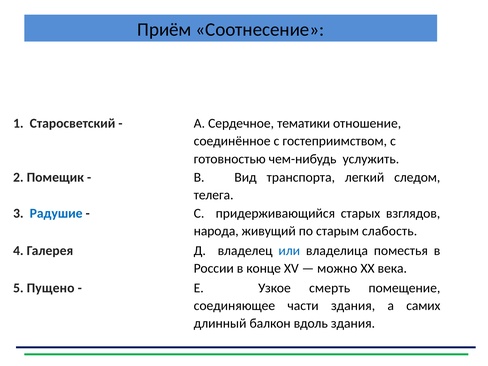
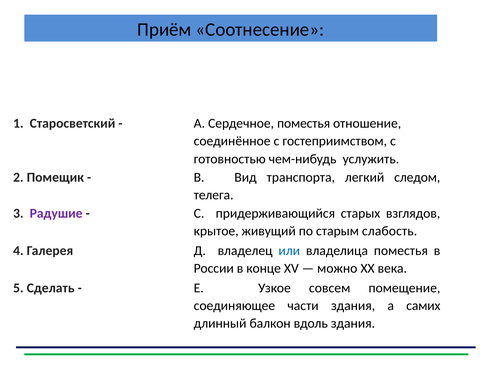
Сердечное тематики: тематики -> поместья (304, 123)
Радушие colour: blue -> purple (56, 213)
народа: народа -> крытое (216, 231)
Пущено: Пущено -> Сделать (51, 288)
смерть: смерть -> совсем (330, 288)
